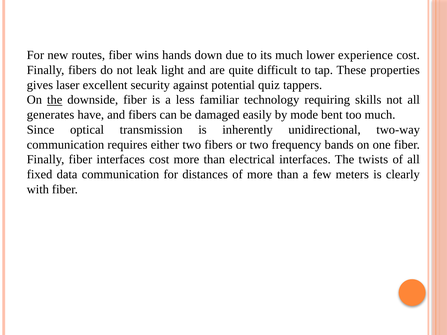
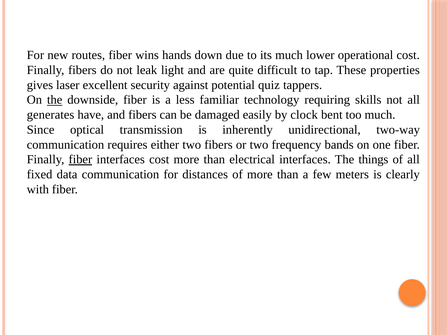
experience: experience -> operational (366, 55)
mode: mode -> clock (304, 115)
fiber underline: none -> present (80, 160)
twists: twists -> things (373, 160)
